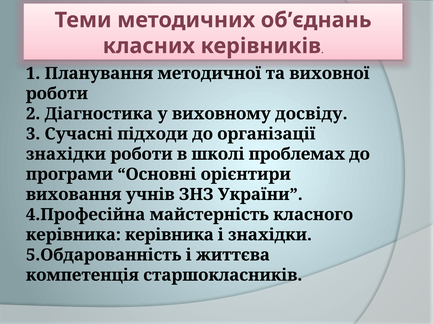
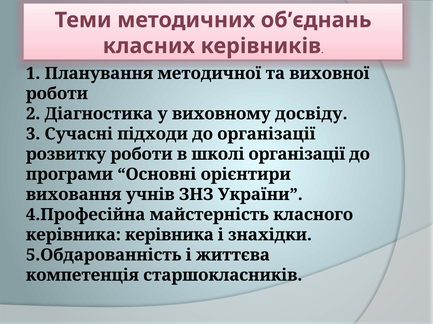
знахідки: знахідки -> розвитку (66, 154)
школі проблемах: проблемах -> організації (297, 154)
